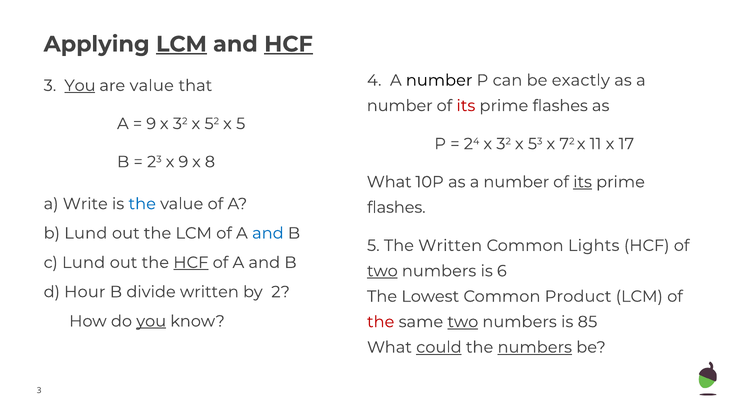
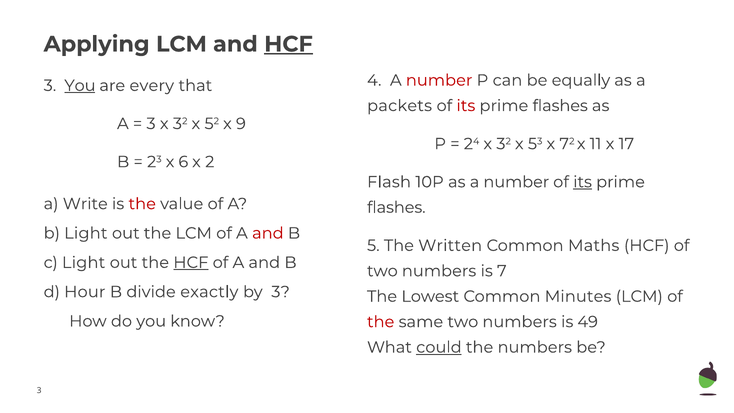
LCM underline: present -> none (181, 44)
number colour: black -> red (439, 80)
exactly: exactly -> equally (581, 80)
are value: value -> every (152, 86)
number: number -> packets (400, 106)
9: 9 -> 3 (151, 124)
x 5: 5 -> 9 (241, 124)
x 9: 9 -> 6 (183, 162)
8: 8 -> 2 (210, 162)
What: What -> Flash (389, 182)
the colour: blue -> red (142, 204)
b Lund: Lund -> Light (86, 233)
and colour: blue -> red (268, 233)
Lights: Lights -> Maths (594, 245)
c Lund: Lund -> Light (84, 262)
two underline: present -> none (382, 271)
6: 6 -> 7 (502, 271)
divide written: written -> exactly (209, 292)
by 2: 2 -> 3 (281, 292)
Product: Product -> Minutes (578, 296)
you underline: present -> none (151, 321)
two underline: present -> none (463, 322)
85: 85 -> 49 (588, 322)
numbers underline: present -> none (535, 347)
